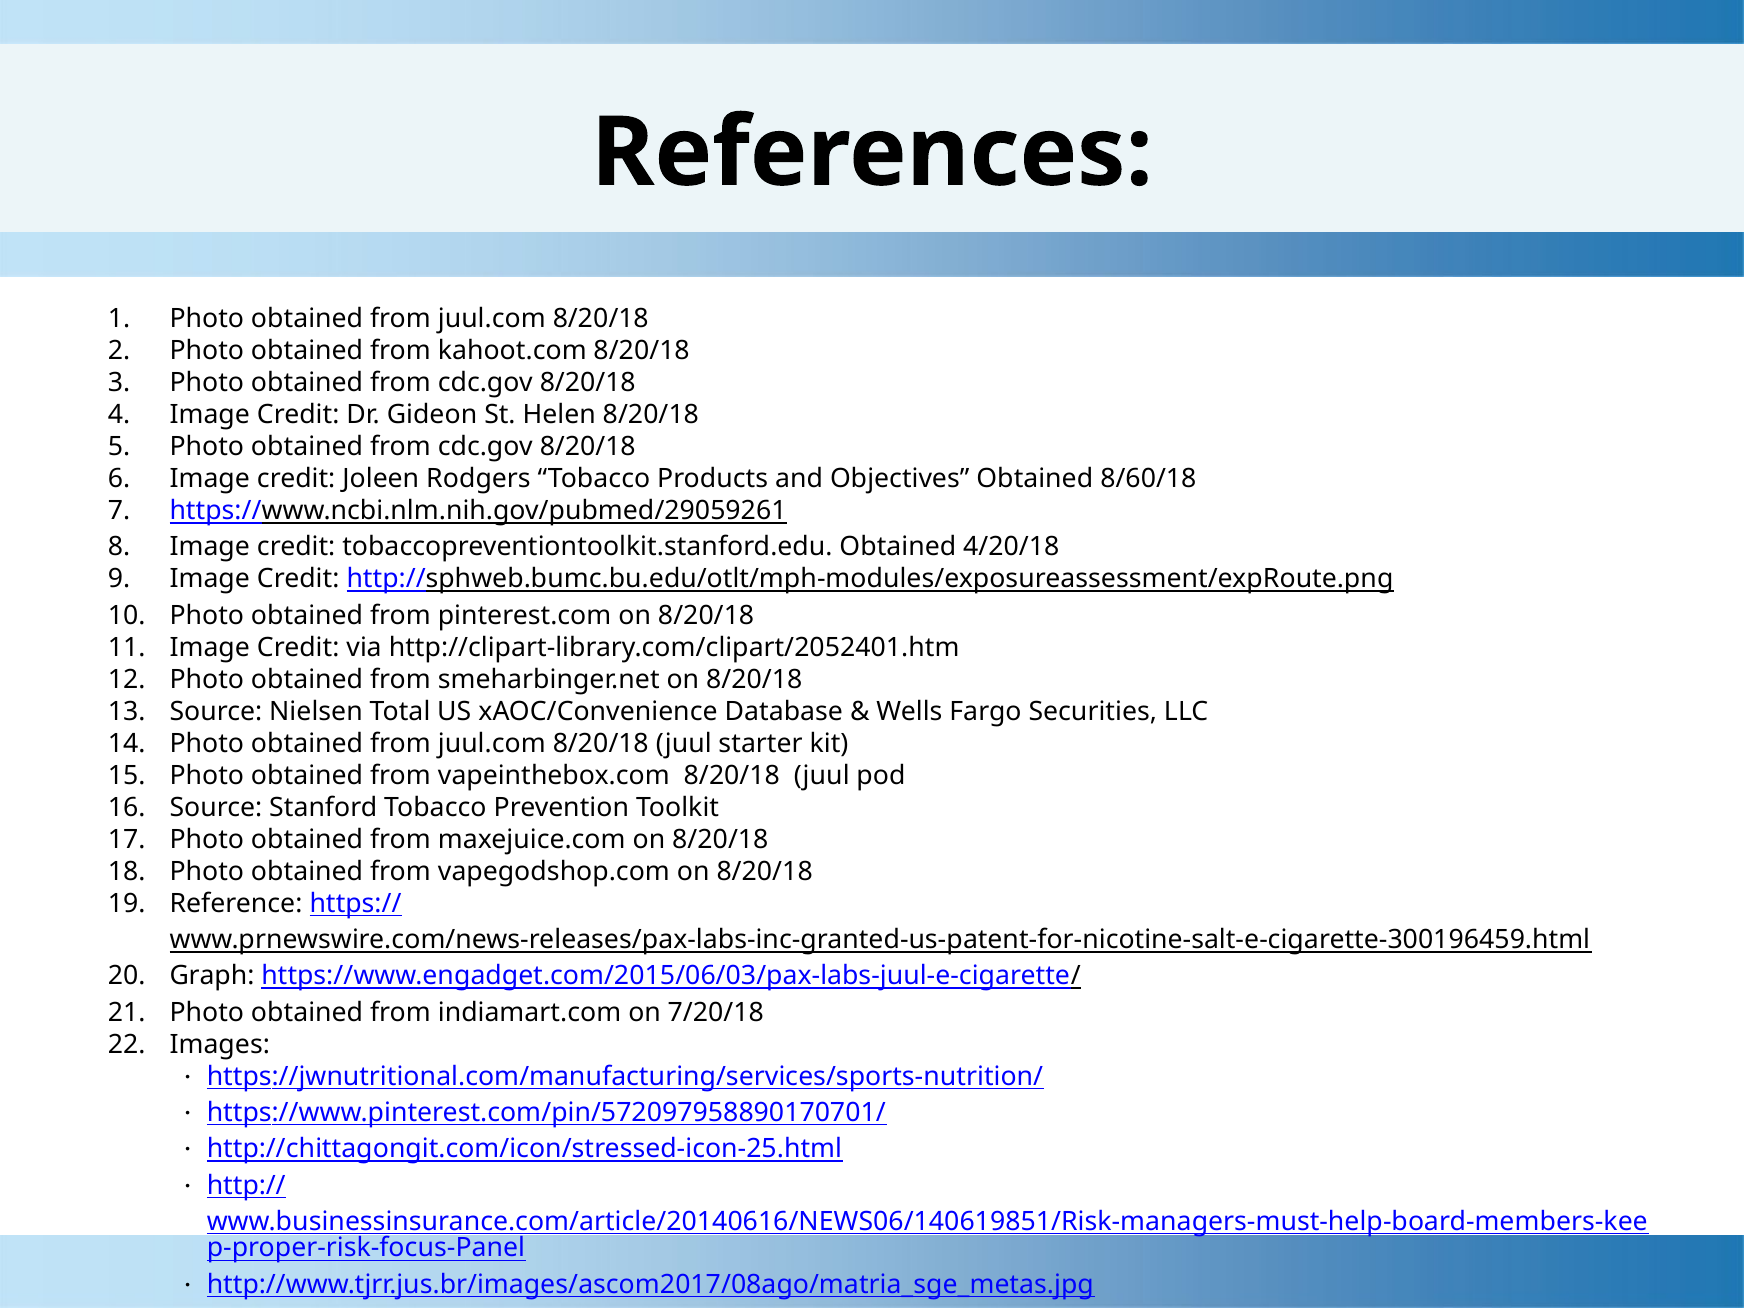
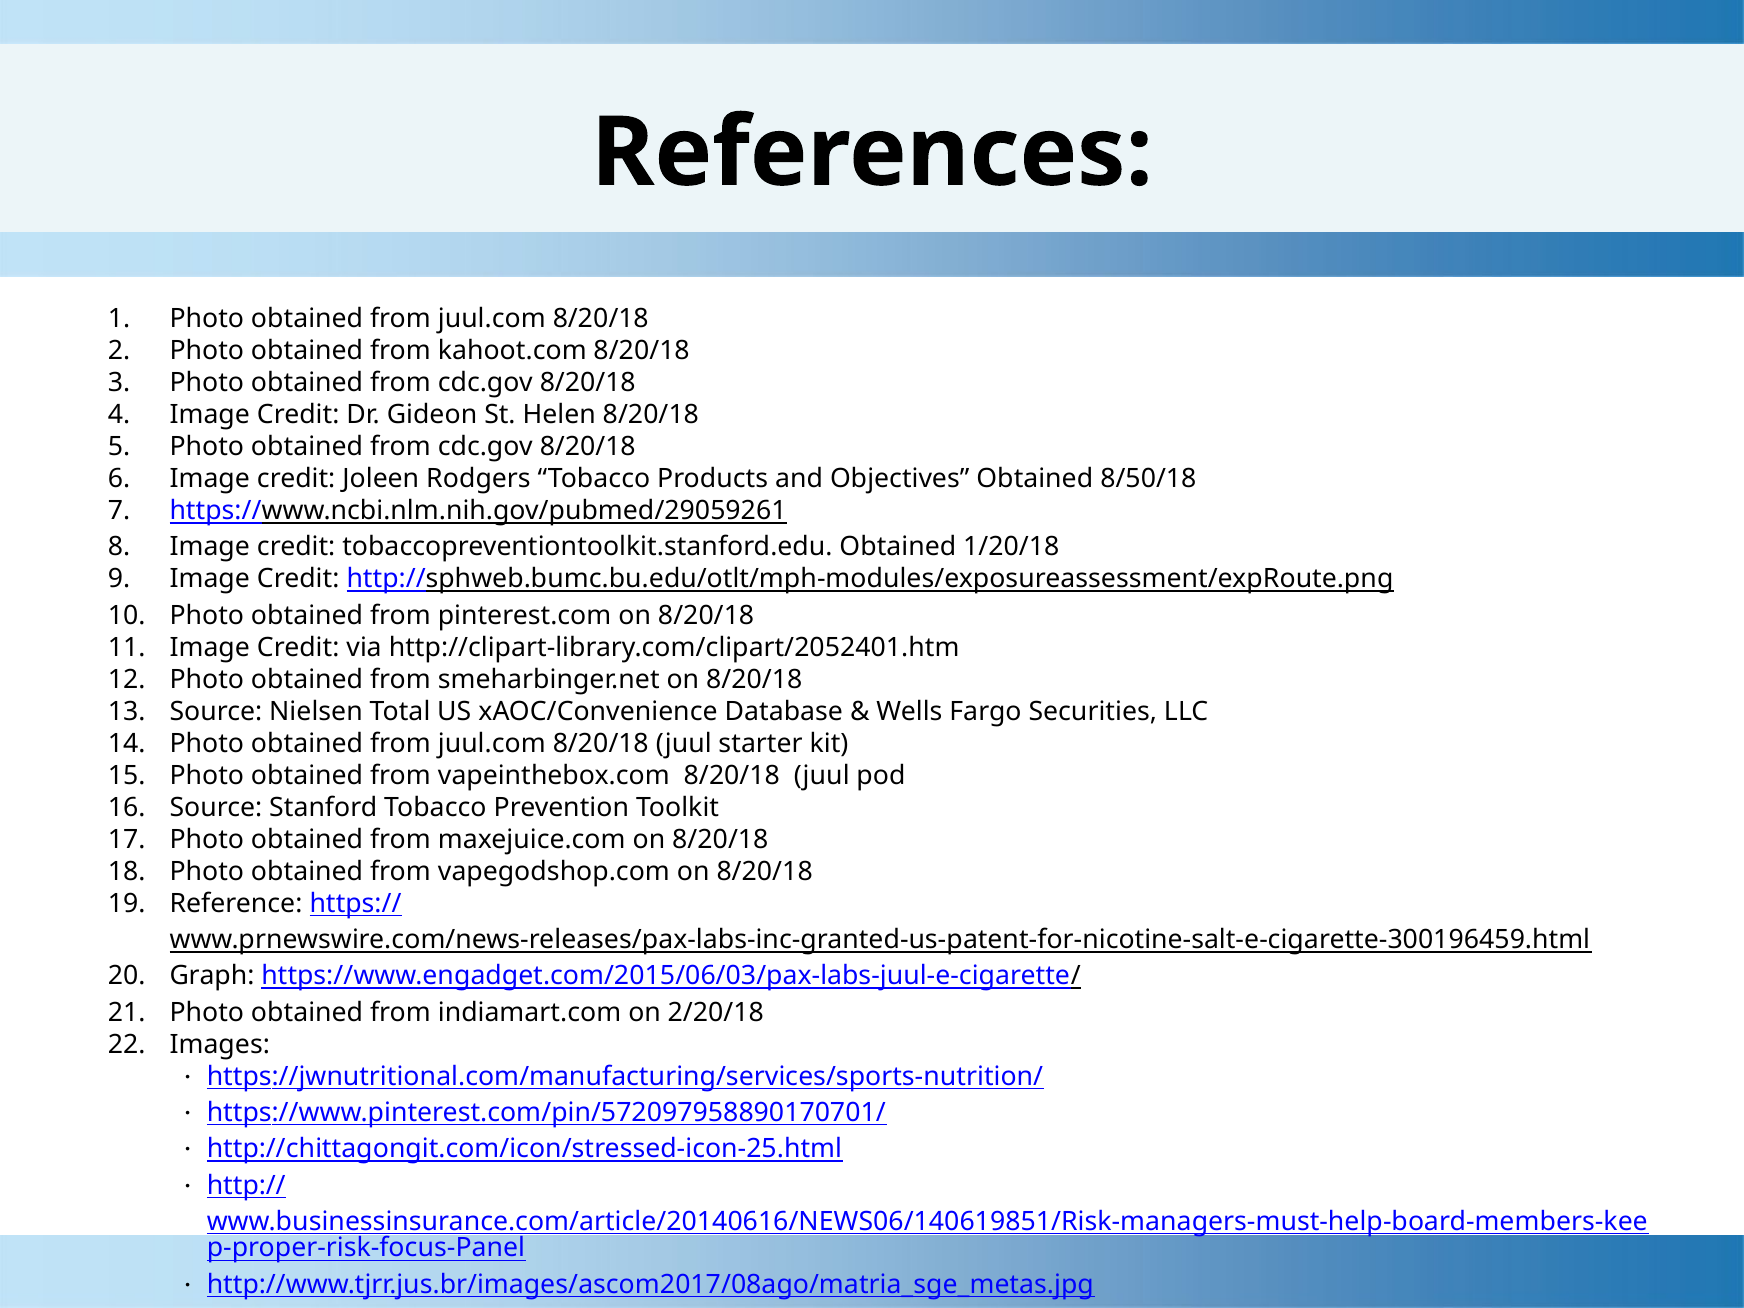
8/60/18: 8/60/18 -> 8/50/18 (1148, 479)
4/20/18: 4/20/18 -> 1/20/18 (1011, 547)
7/20/18: 7/20/18 -> 2/20/18 (716, 1012)
